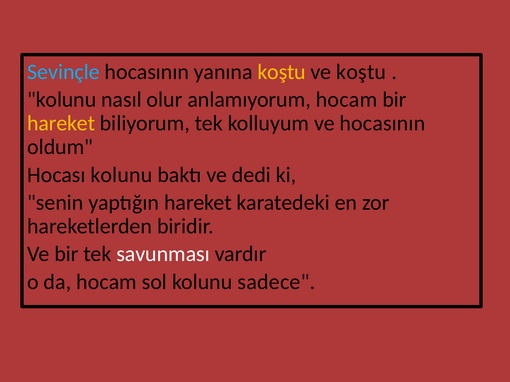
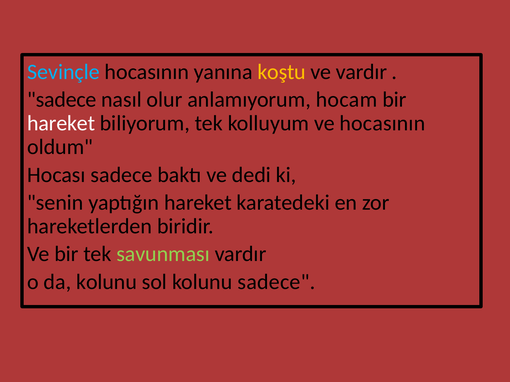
ve koştu: koştu -> vardır (361, 72)
kolunu: kolunu -> sadece (62, 100)
hareket colour: yellow -> white (61, 124)
Hocası kolunu: kolunu -> sadece (121, 175)
savunması colour: white -> light green (163, 254)
da hocam: hocam -> kolunu (107, 282)
